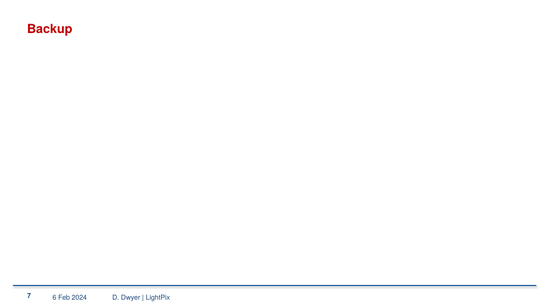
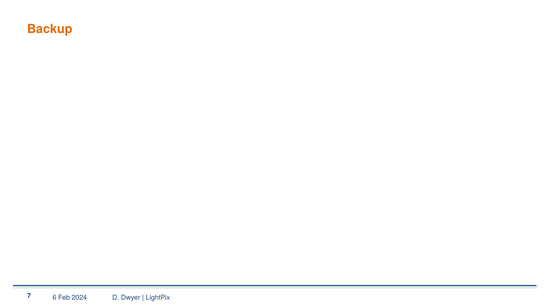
Backup colour: red -> orange (50, 29)
